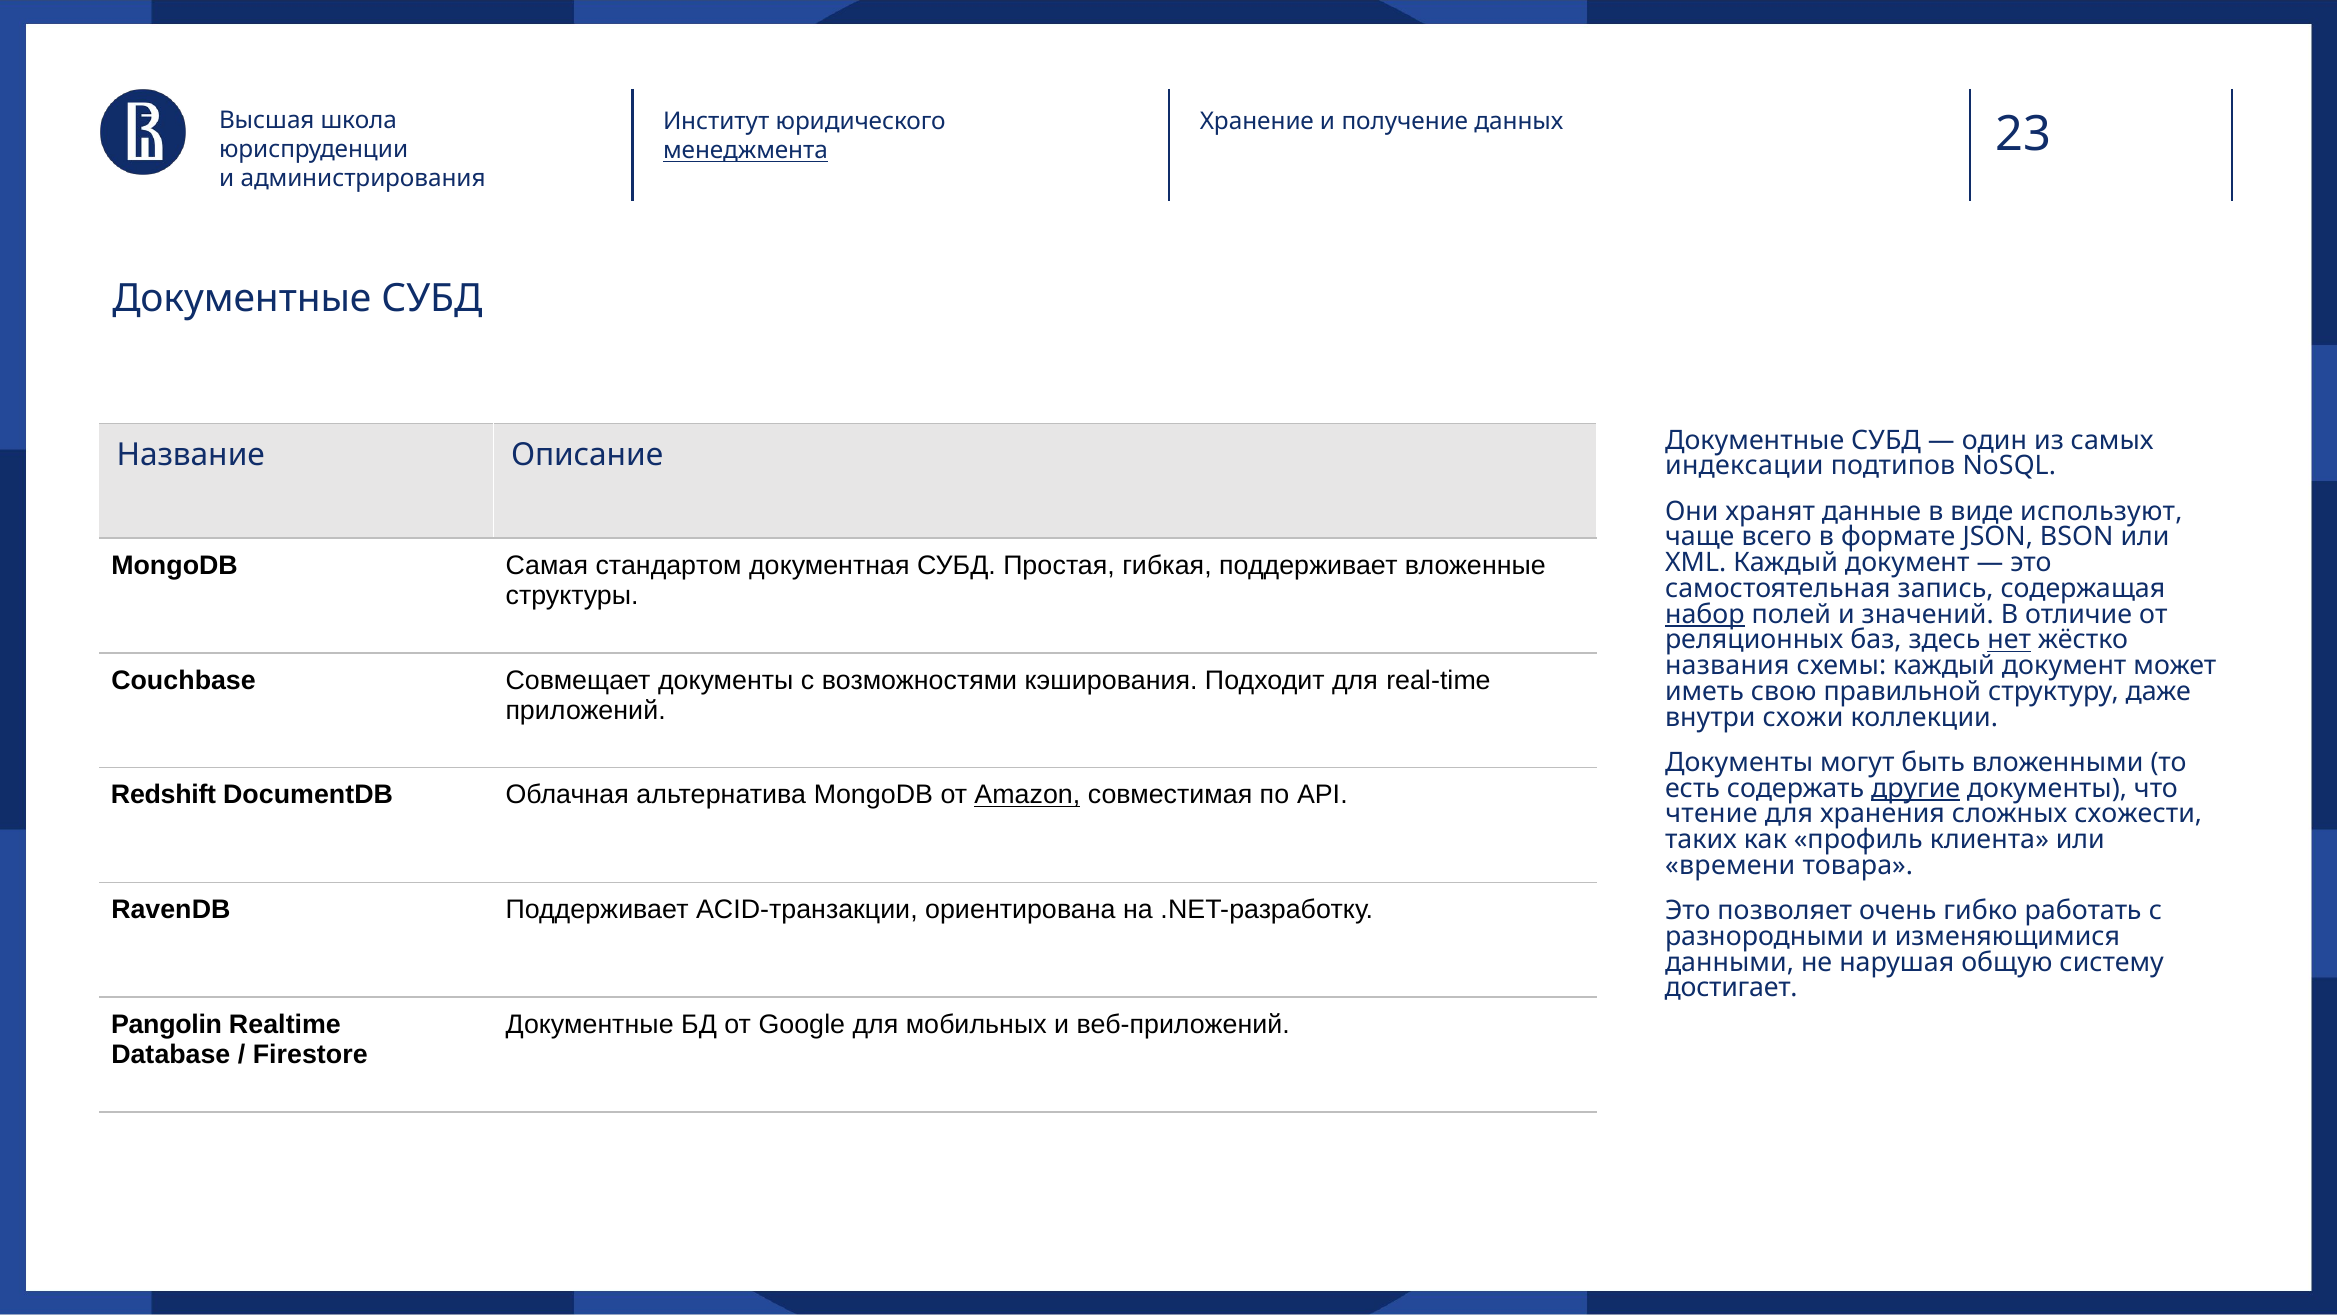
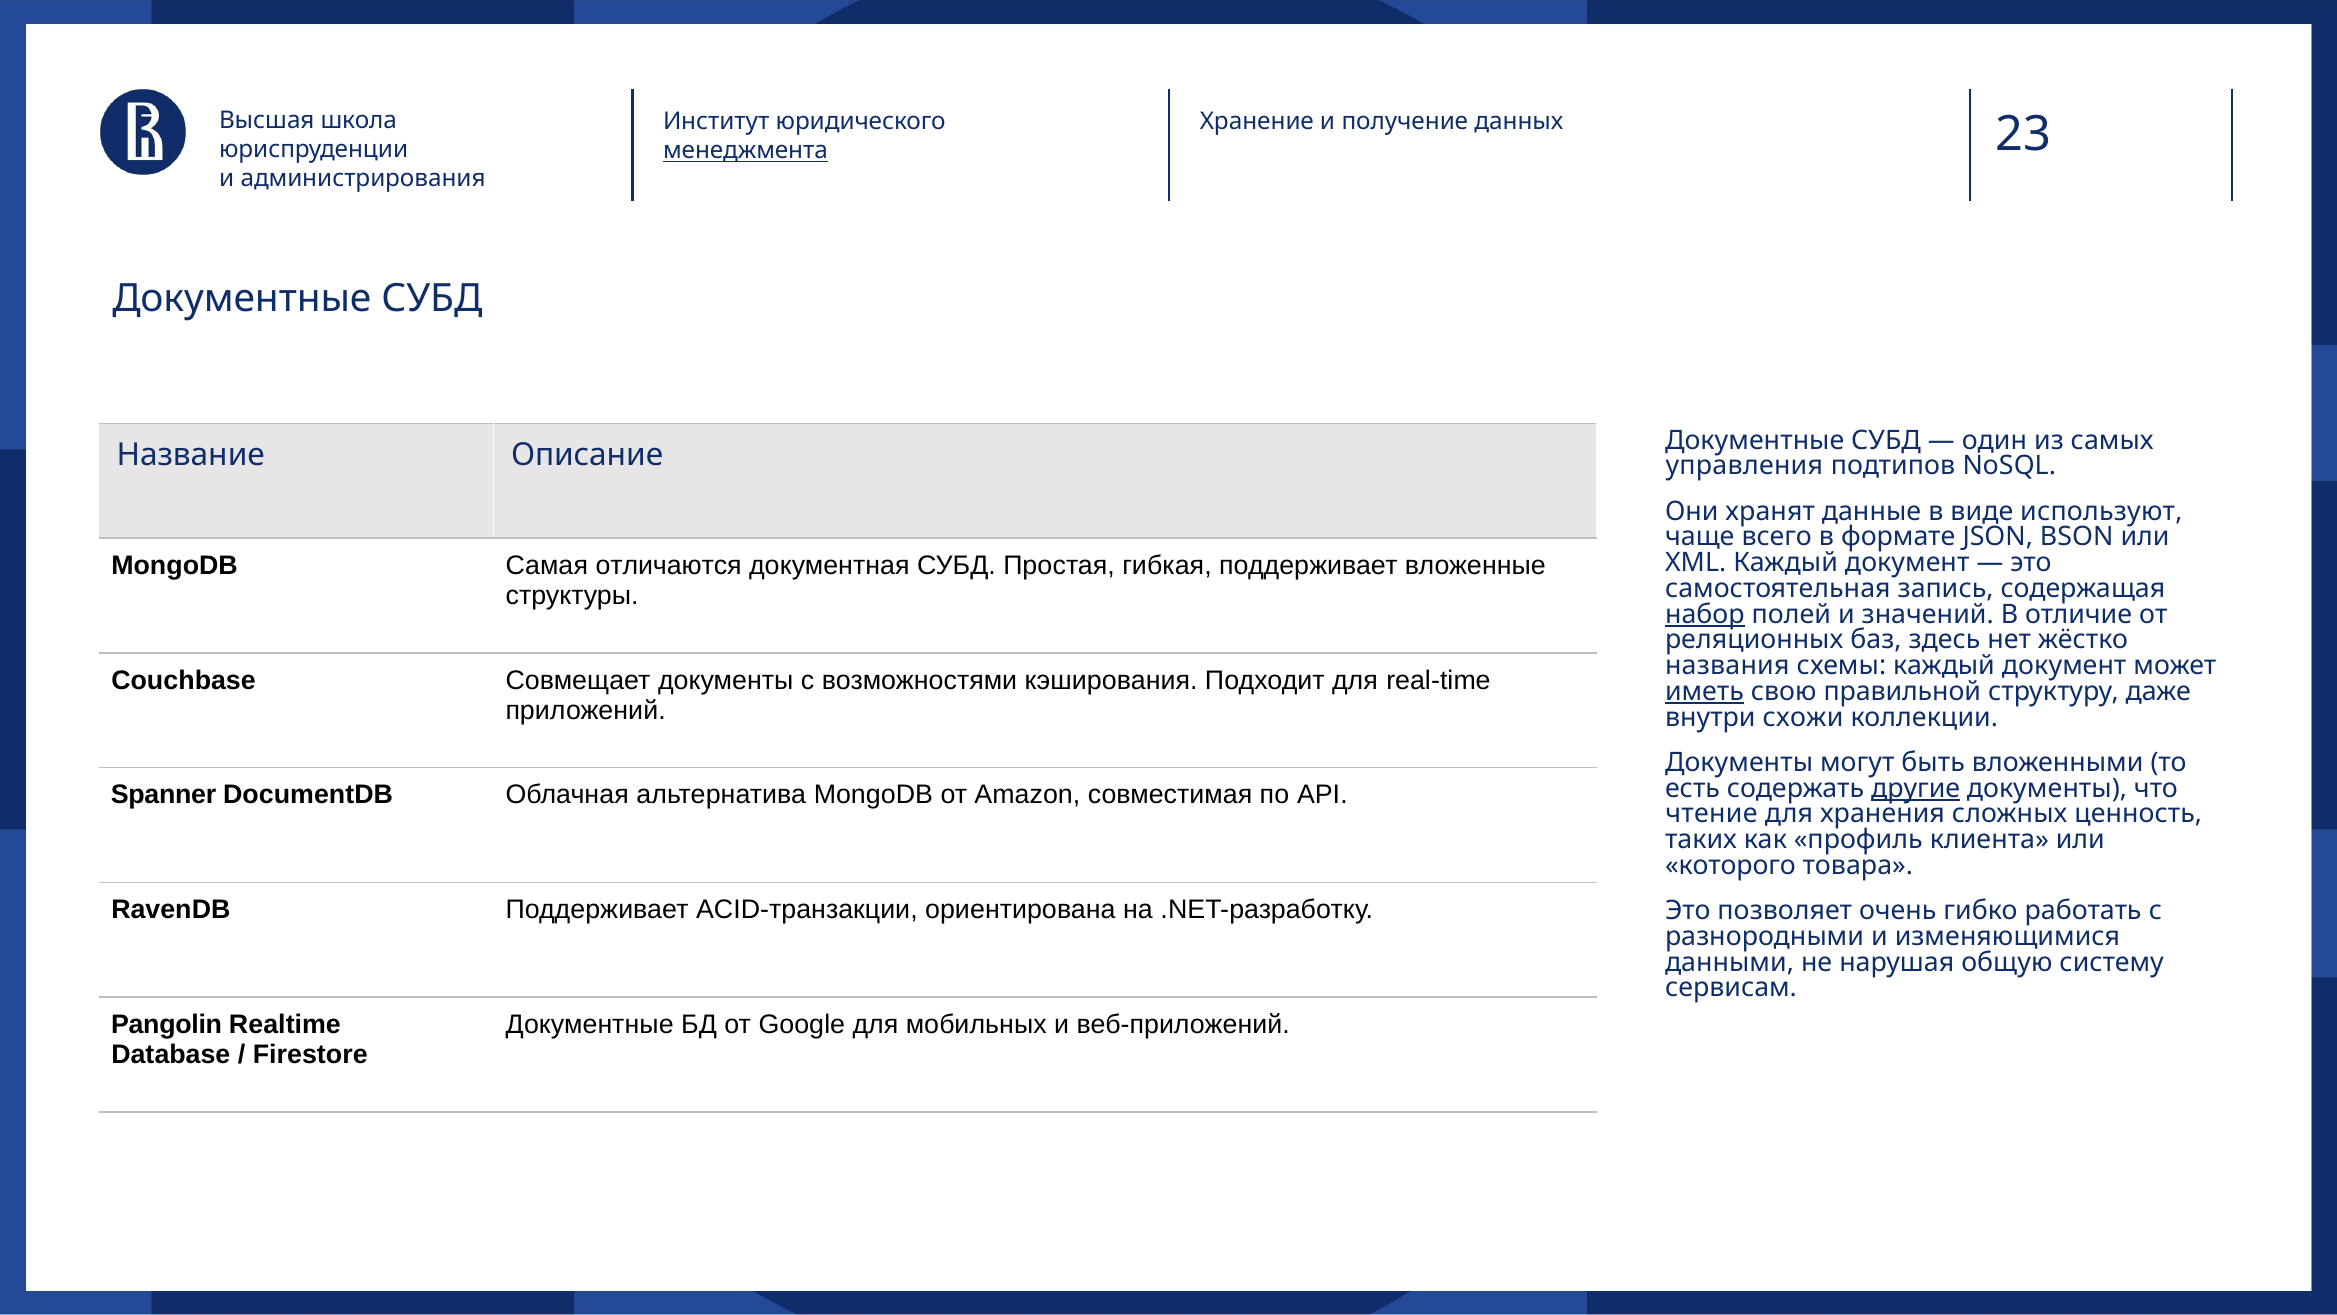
индексации: индексации -> управления (1744, 466)
стандартом: стандартом -> отличаются (669, 565)
нет underline: present -> none (2009, 640)
иметь underline: none -> present (1705, 691)
Redshift: Redshift -> Spanner (164, 795)
Amazon underline: present -> none (1027, 795)
схожести: схожести -> ценность (2138, 814)
времени: времени -> которого (1730, 865)
достигает: достигает -> сервисам (1731, 988)
